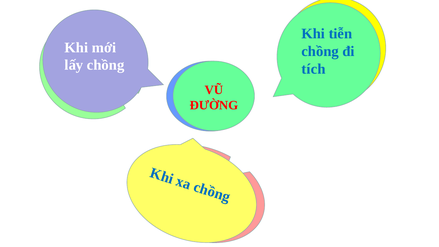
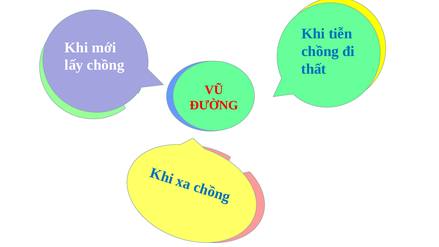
tích: tích -> thất (314, 69)
